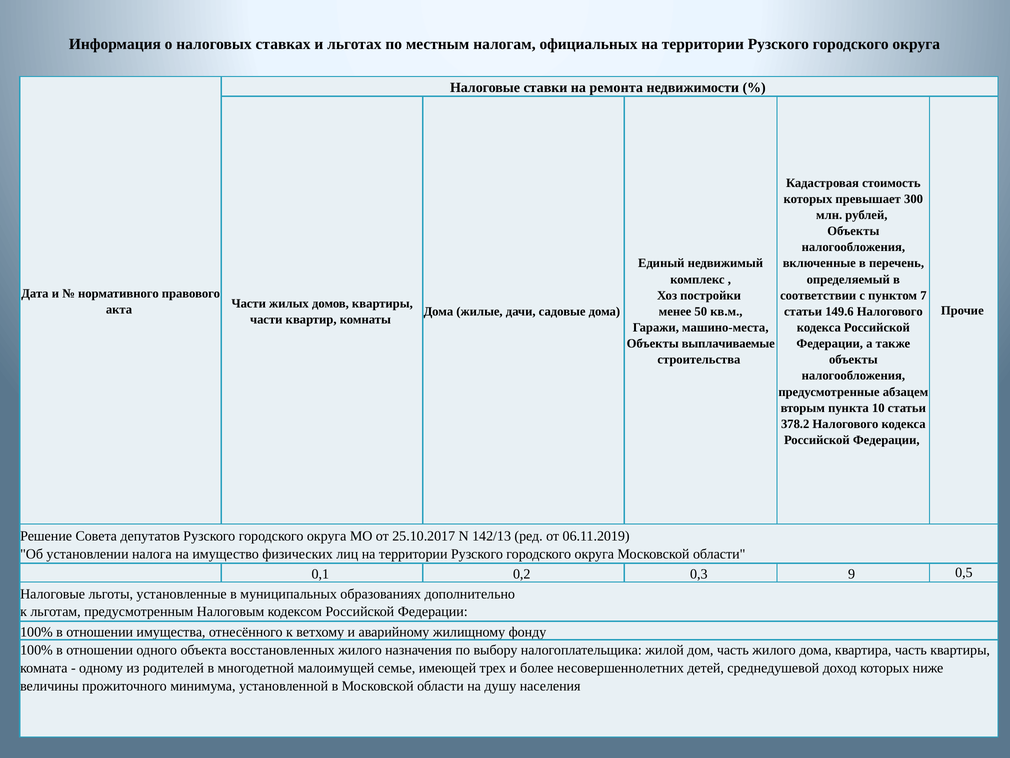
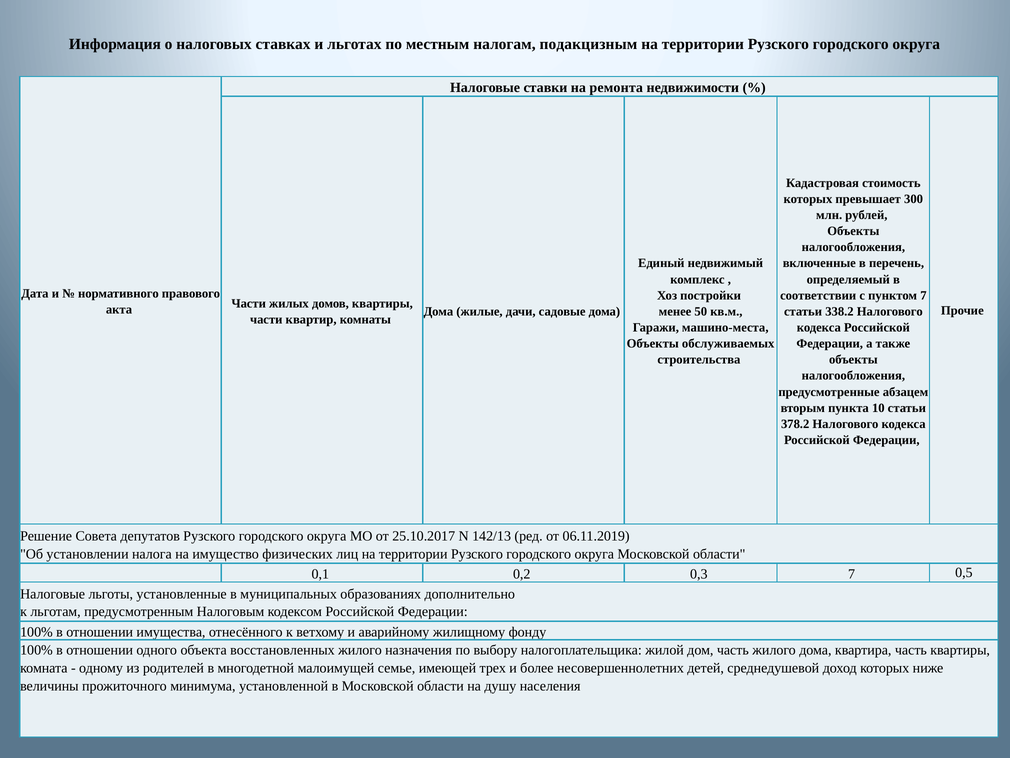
официальных: официальных -> подакцизным (588, 44)
149.6: 149.6 -> 338.2 (839, 311)
выплачиваемые: выплачиваемые -> обслуживаемых (728, 343)
0,3 9: 9 -> 7 (852, 574)
